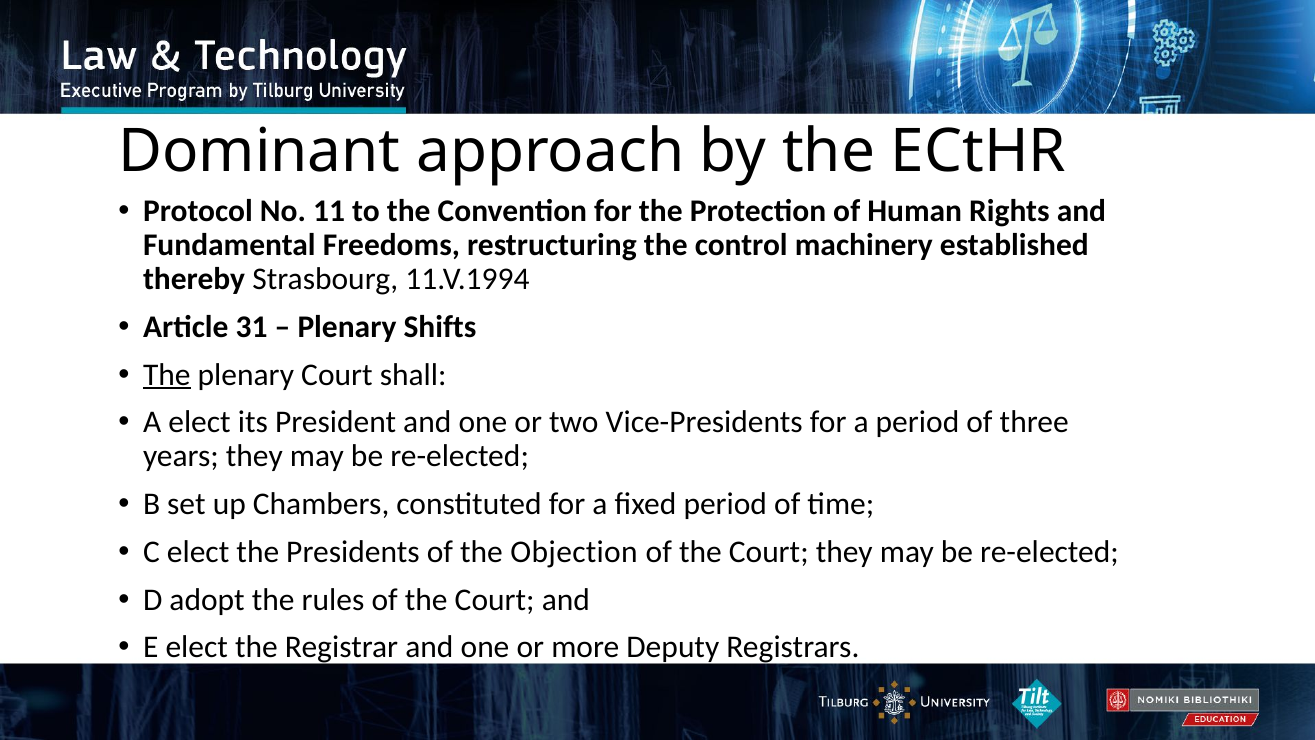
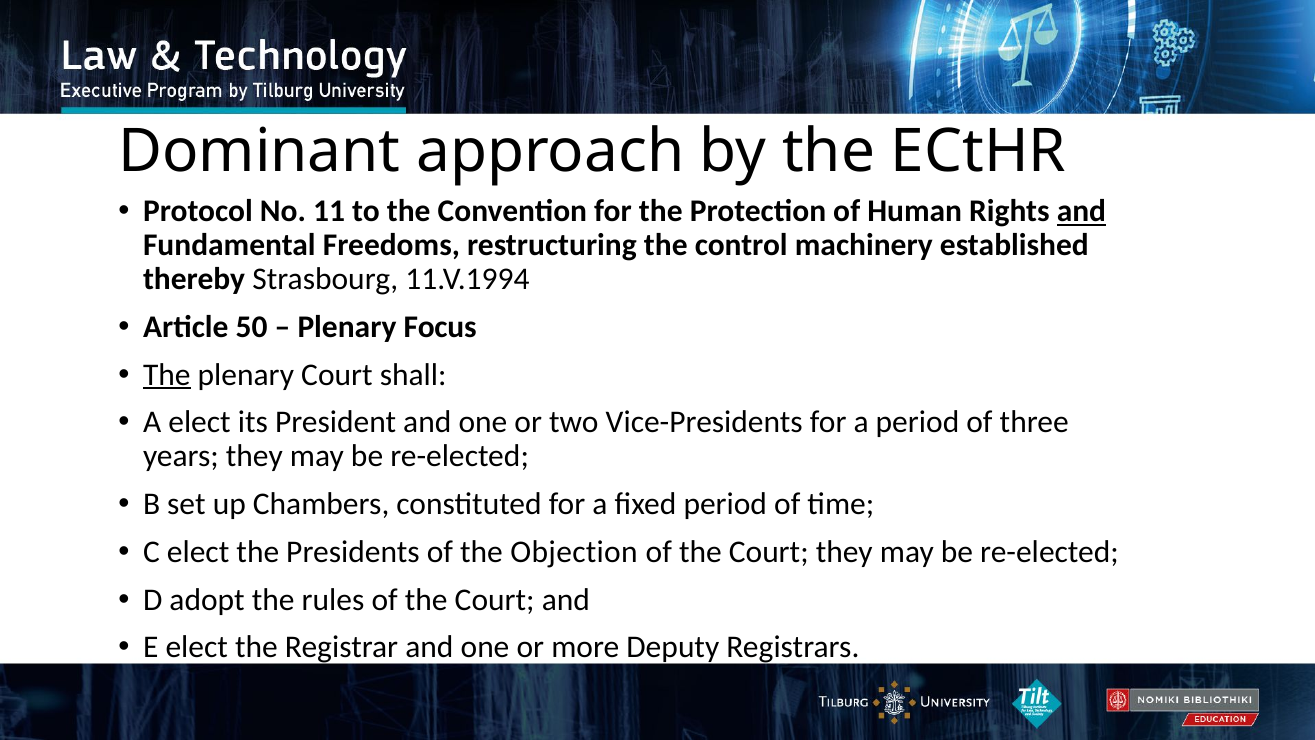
and underline: none -> present (1081, 211)
31: 31 -> 50 (252, 327)
Shifts: Shifts -> Focus (440, 327)
